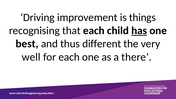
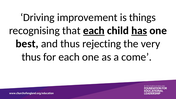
each underline: none -> present (94, 31)
different: different -> rejecting (102, 44)
well: well -> thus (31, 57)
there: there -> come (137, 57)
